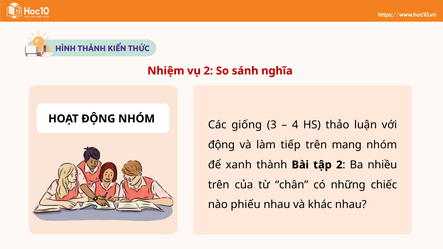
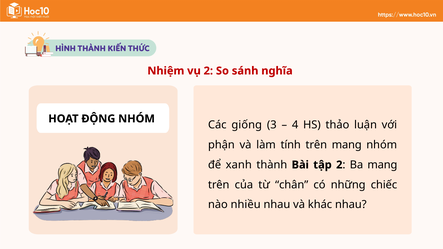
động: động -> phận (221, 145)
tiếp: tiếp -> tính (291, 145)
Ba nhiều: nhiều -> mang (382, 165)
phiếu: phiếu -> nhiều (246, 205)
